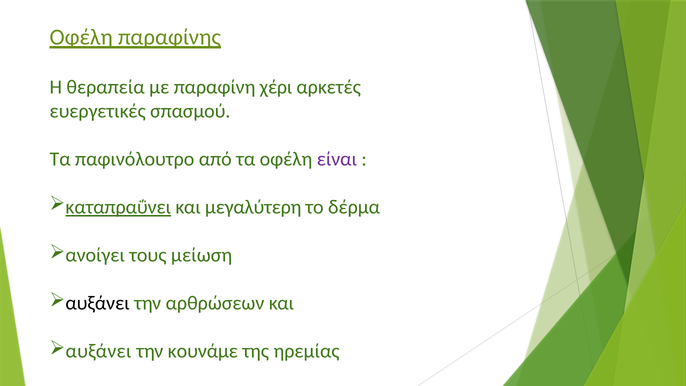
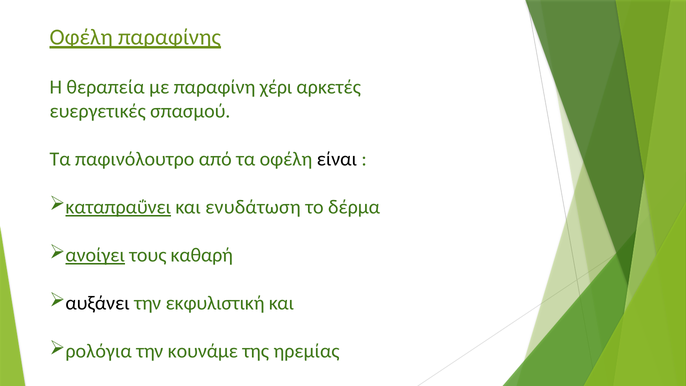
είναι colour: purple -> black (337, 159)
μεγαλύτερη: μεγαλύτερη -> ενυδάτωση (253, 207)
ανοίγει underline: none -> present (95, 255)
μείωση: μείωση -> καθαρή (202, 255)
αρθρώσεων: αρθρώσεων -> εκφυλιστική (215, 303)
αυξάνει: αυξάνει -> ρολόγια (99, 351)
